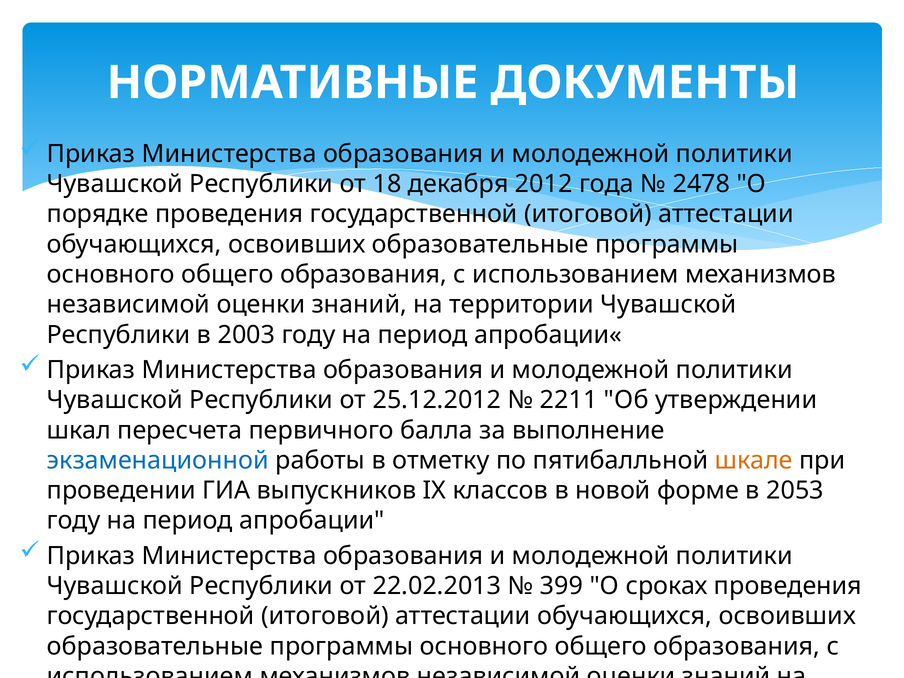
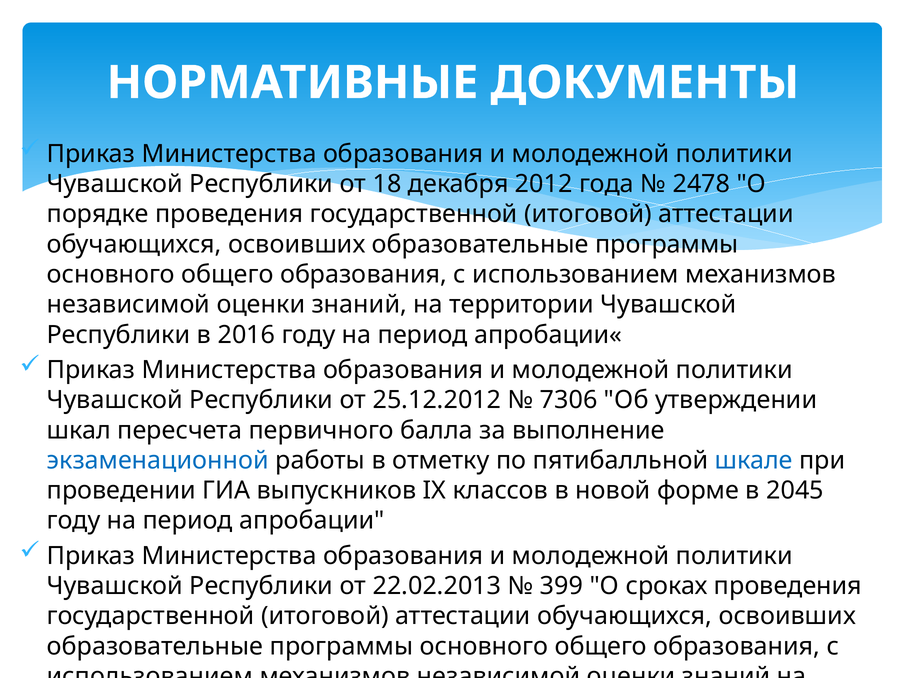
2003: 2003 -> 2016 (246, 335)
2211: 2211 -> 7306 (569, 400)
шкале colour: orange -> blue (754, 460)
2053: 2053 -> 2045 (795, 491)
